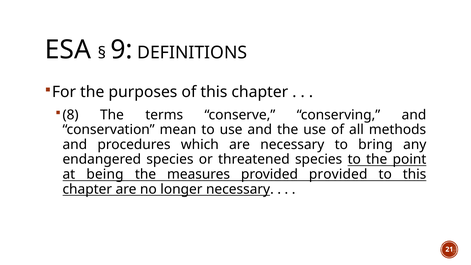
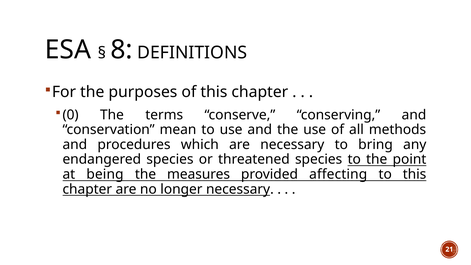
9: 9 -> 8 (122, 50)
8: 8 -> 0 (71, 115)
provided provided: provided -> affecting (338, 174)
